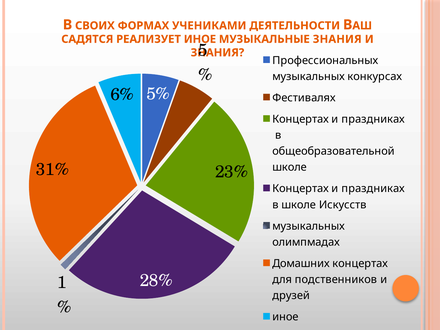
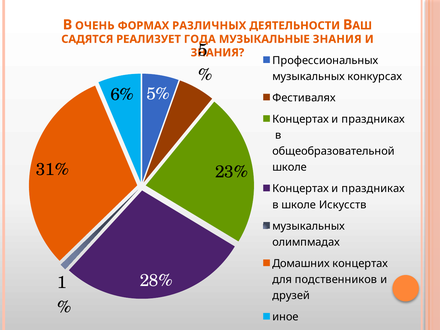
СВОИХ: СВОИХ -> ОЧЕНЬ (95, 26)
УЧЕНИКАМИ: УЧЕНИКАМИ -> РАЗЛИЧНЫХ (209, 26)
РЕАЛИЗУЕТ ИНОЕ: ИНОЕ -> ГОДА (200, 39)
